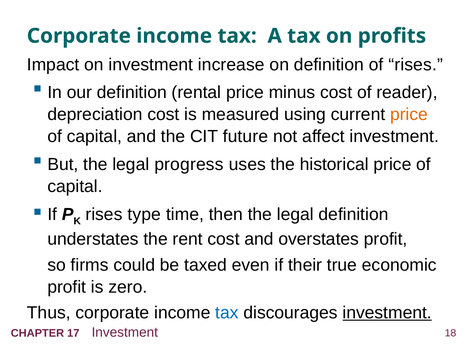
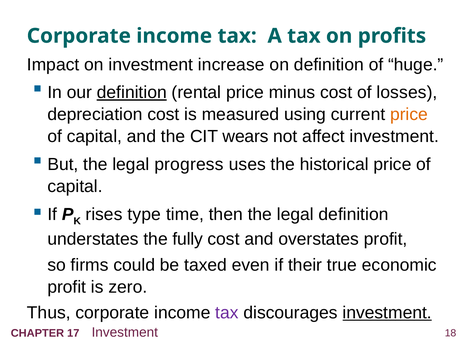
of rises: rises -> huge (416, 65)
definition underline: none -> present (132, 93)
reader: reader -> losses (407, 93)
future: future -> wears (246, 137)
rent: rent -> fully (188, 240)
tax colour: blue -> purple (227, 313)
